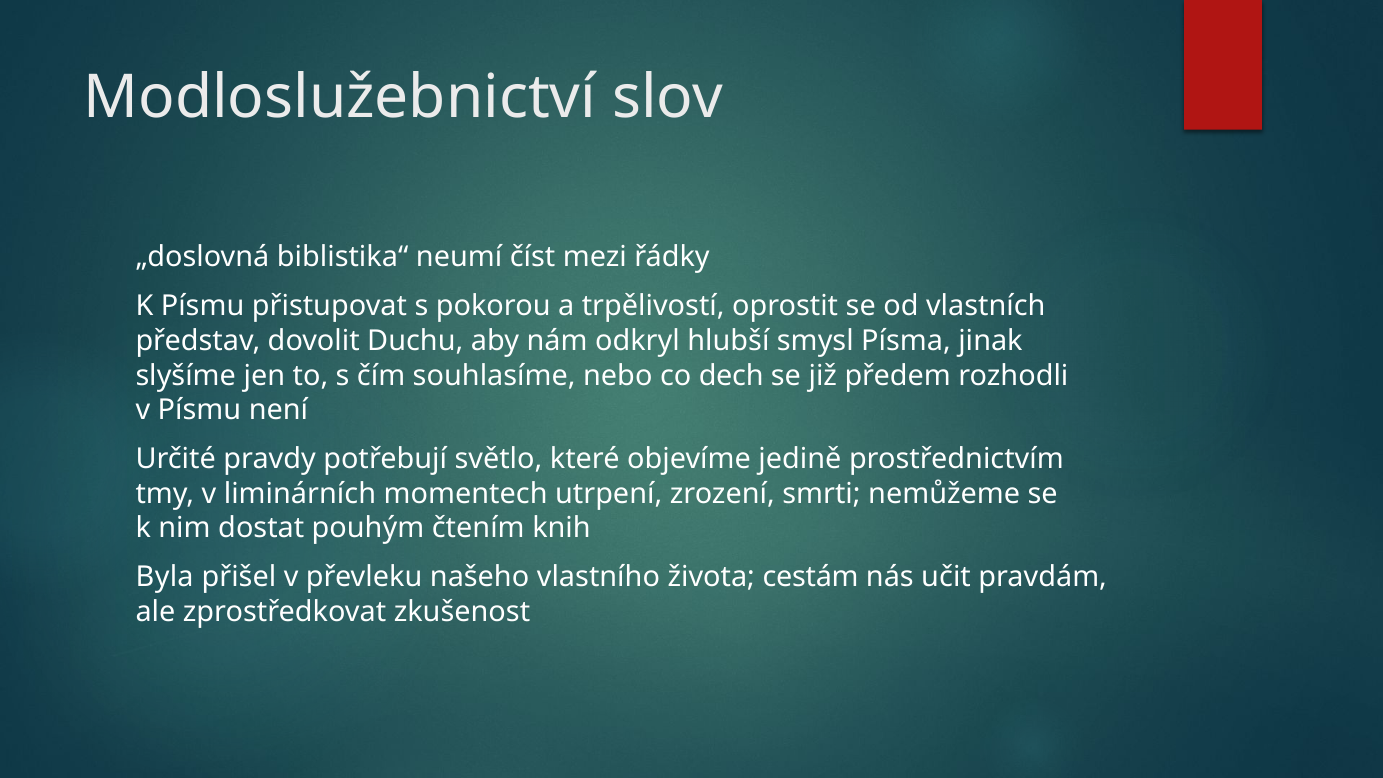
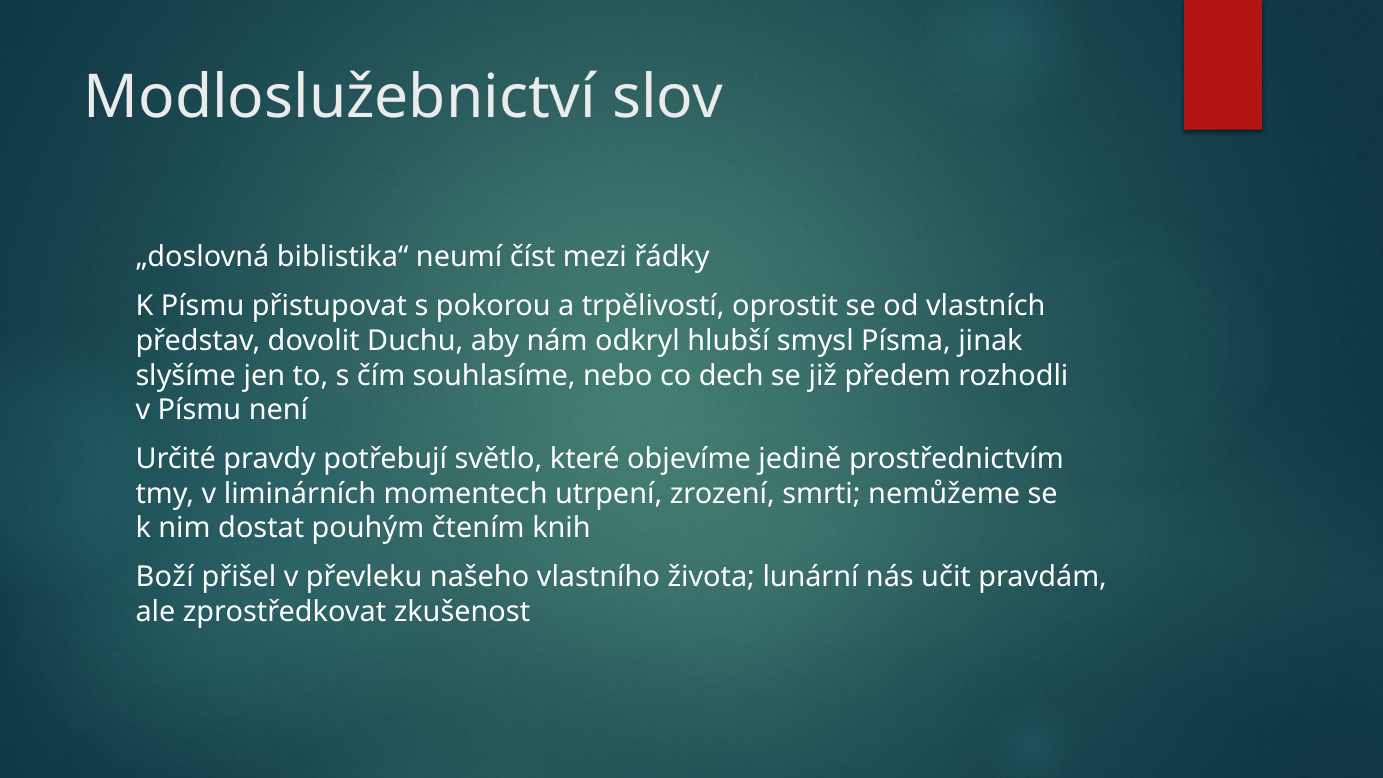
Byla: Byla -> Boží (165, 577)
cestám: cestám -> lunární (810, 577)
